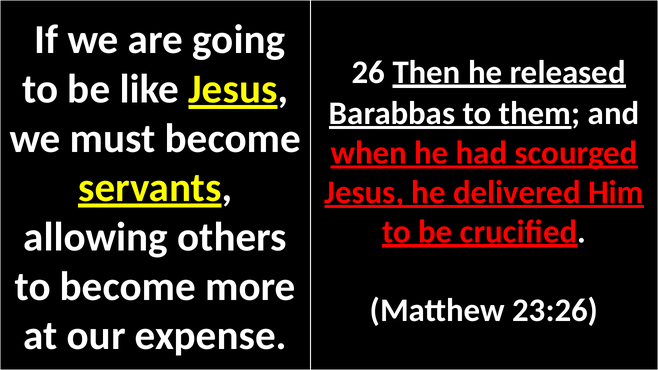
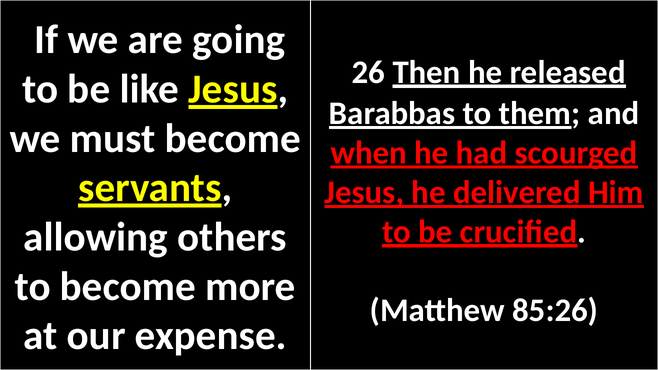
23:26: 23:26 -> 85:26 (555, 311)
